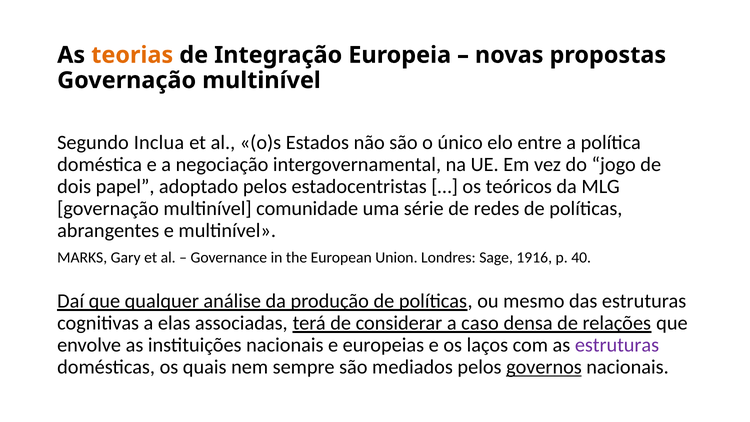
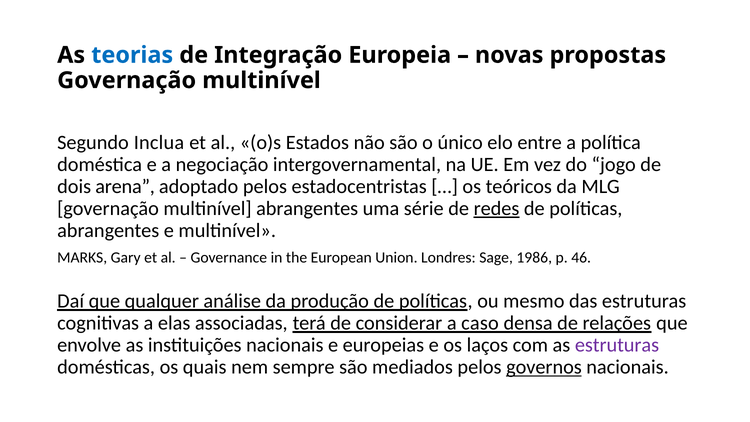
teorias colour: orange -> blue (132, 55)
papel: papel -> arena (125, 186)
multinível comunidade: comunidade -> abrangentes (307, 208)
redes underline: none -> present (497, 208)
1916: 1916 -> 1986 (534, 258)
40: 40 -> 46 (581, 258)
